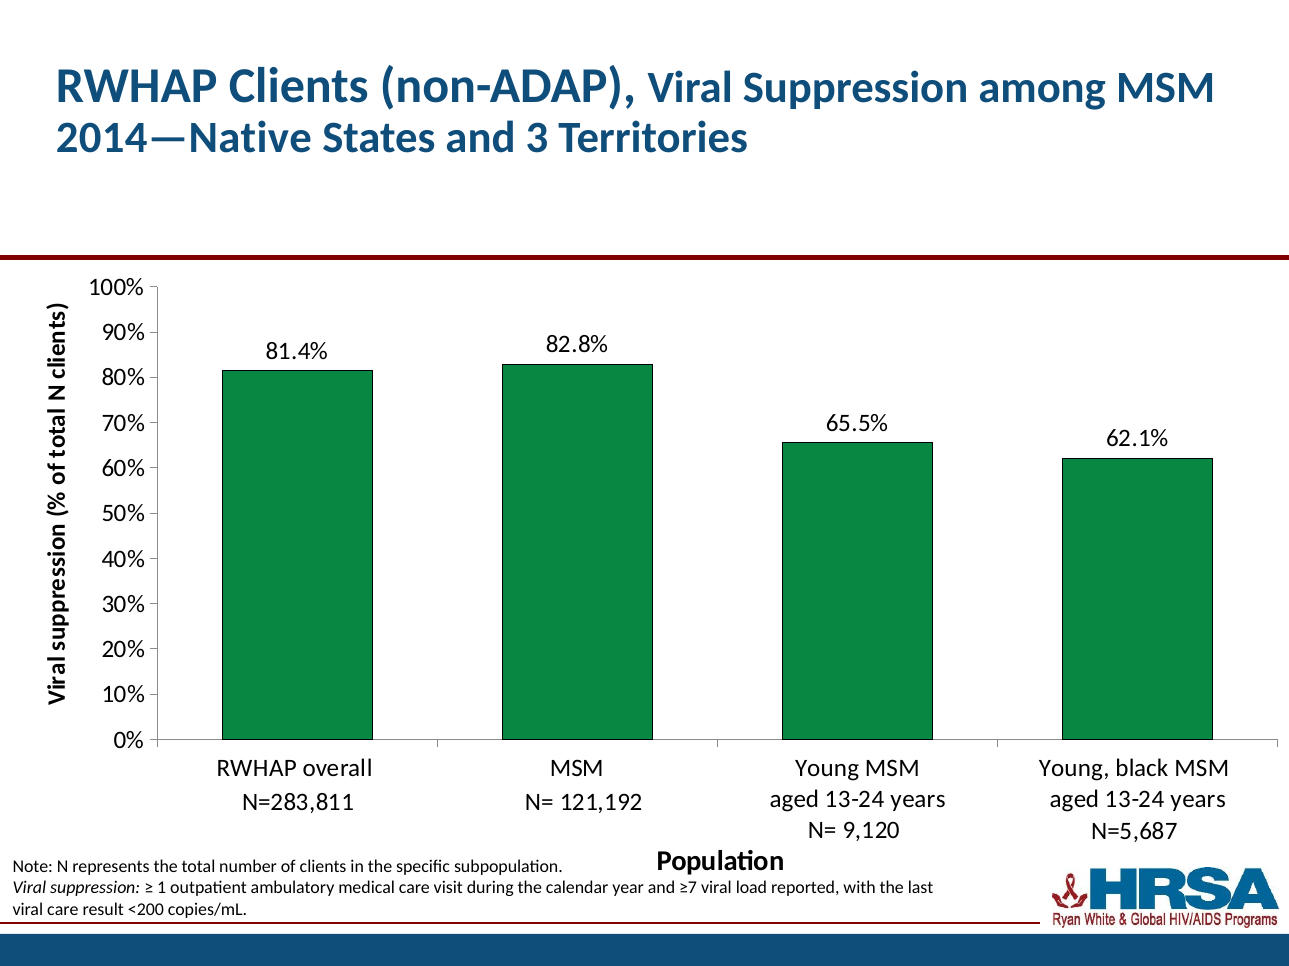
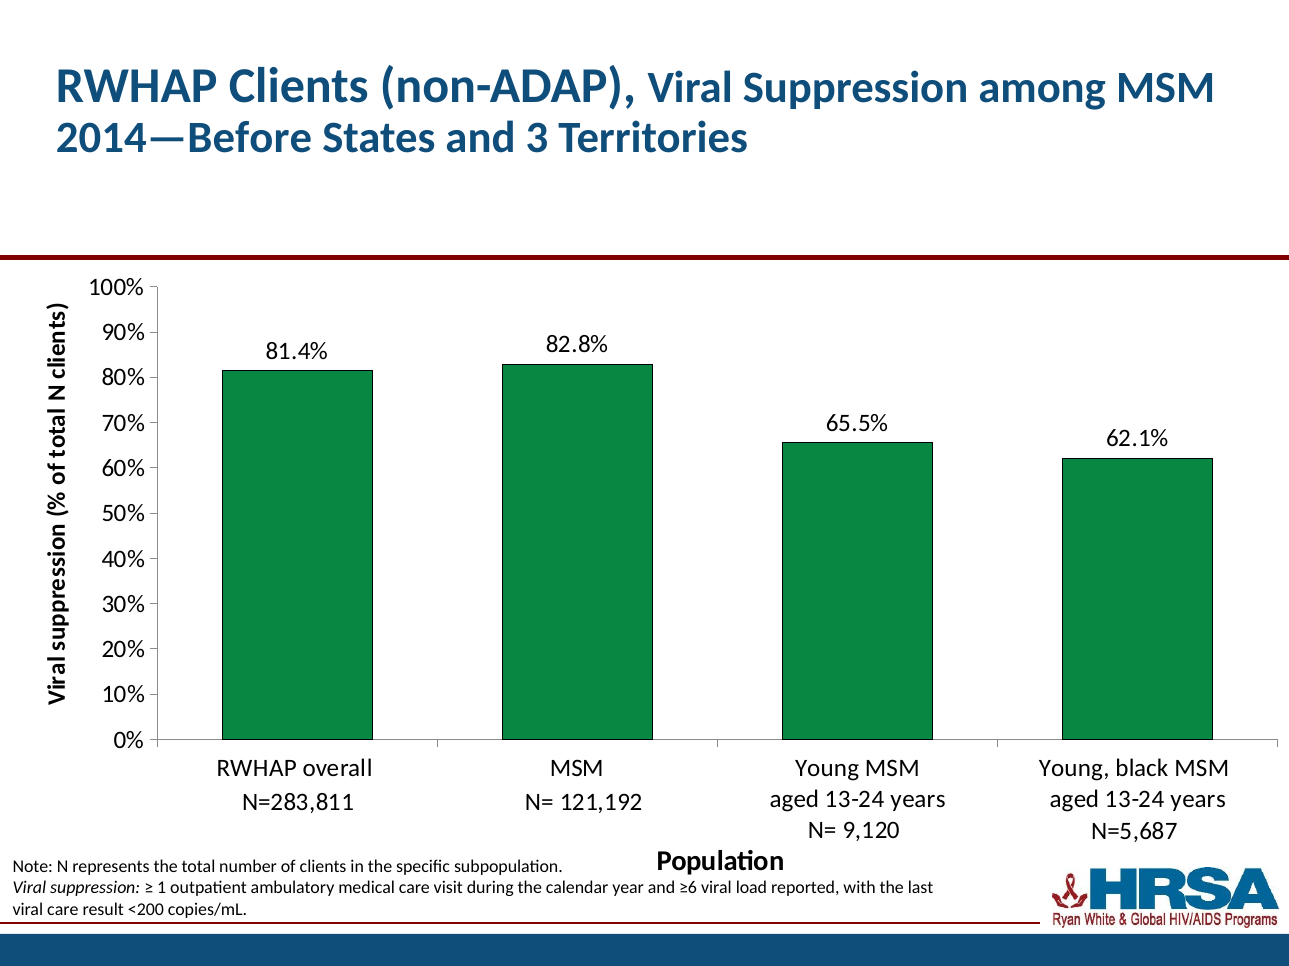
2014—Native: 2014—Native -> 2014—Before (184, 137)
≥7: ≥7 -> ≥6 (688, 888)
